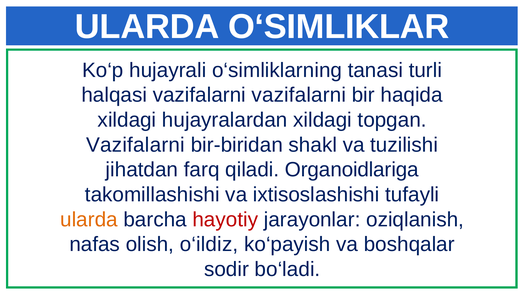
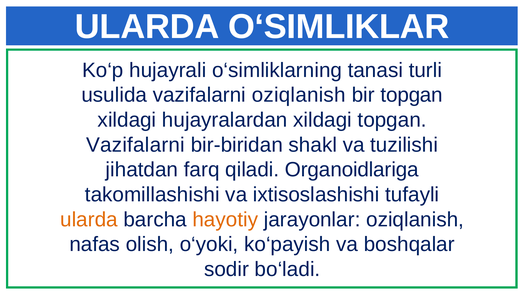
halqasi: halqasi -> usulida (114, 95)
vazifalarni vazifalarni: vazifalarni -> oziqlanish (299, 95)
bir haqida: haqida -> topgan (412, 95)
hayotiy colour: red -> orange (225, 219)
o‘ildiz: o‘ildiz -> o‘yoki (209, 244)
